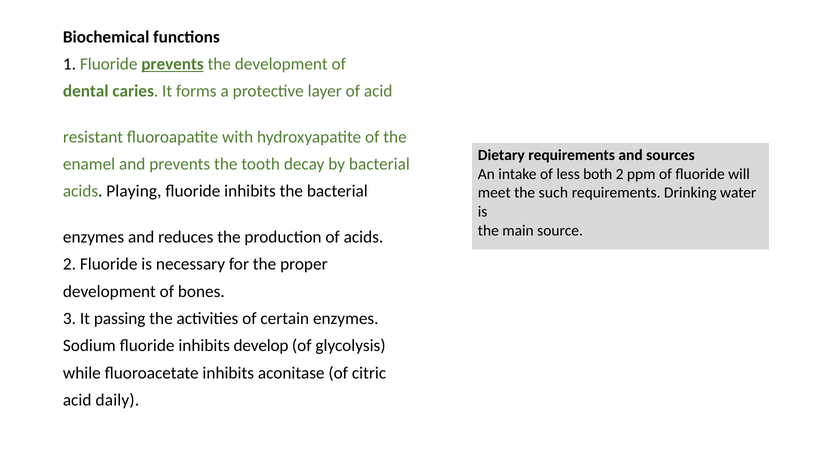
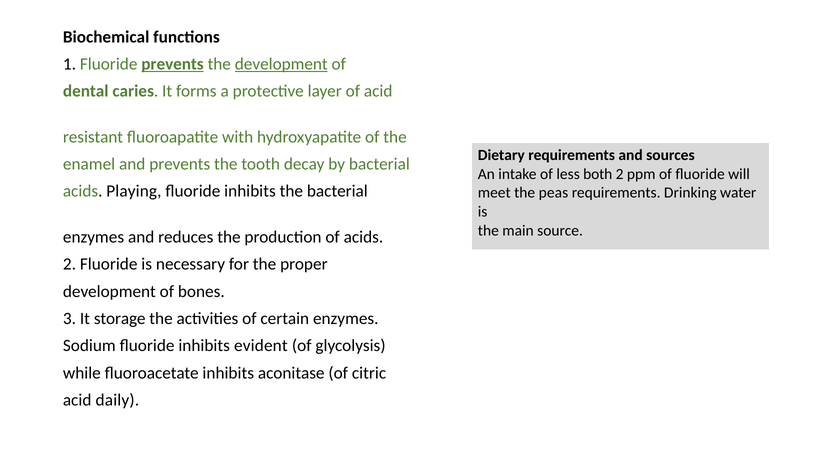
development underline: none -> present (281, 64)
such: such -> peas (553, 193)
passing: passing -> storage (120, 319)
develop: develop -> evident (261, 346)
